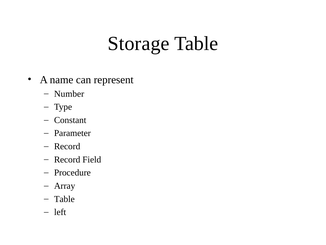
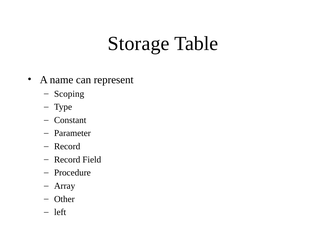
Number: Number -> Scoping (69, 94)
Table: Table -> Other (64, 199)
